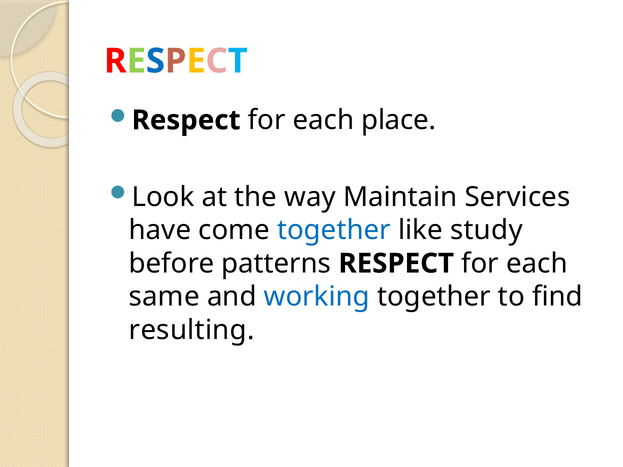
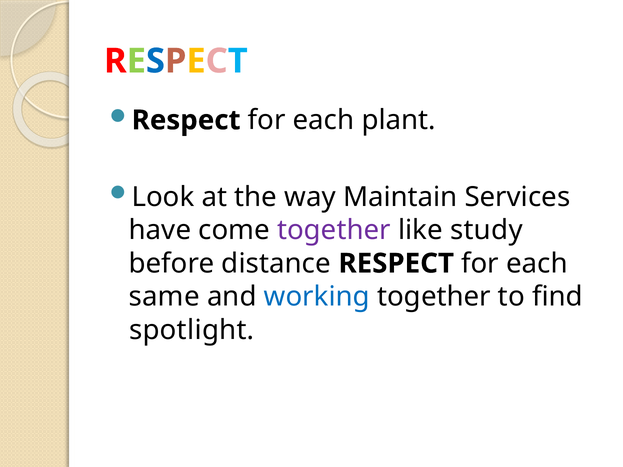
place: place -> plant (399, 120)
together colour: blue -> purple (334, 230)
patterns: patterns -> distance (276, 264)
resulting: resulting -> spotlight (192, 330)
